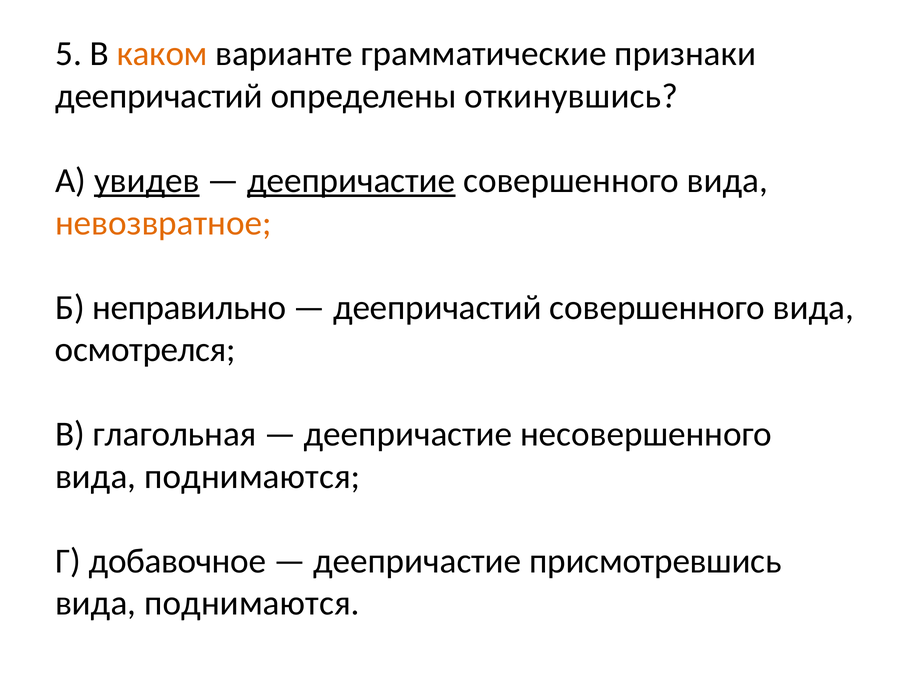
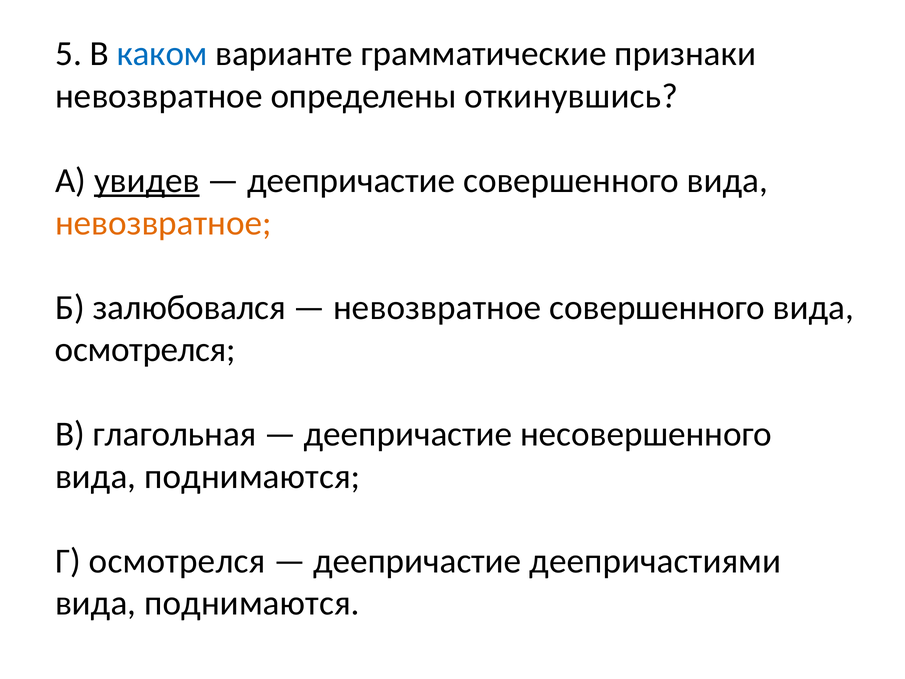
каком colour: orange -> blue (162, 54)
деепричастий: деепричастий -> невозвратное (159, 96)
деепричастие underline: present -> none (351, 181)
неправильно: неправильно -> залюбовался (189, 307)
деепричастий: деепричастий -> невозвратное (437, 307)
Г добавочное: добавочное -> осмотрелся (177, 561)
присмотревшись: присмотревшись -> деепричастиями (655, 561)
